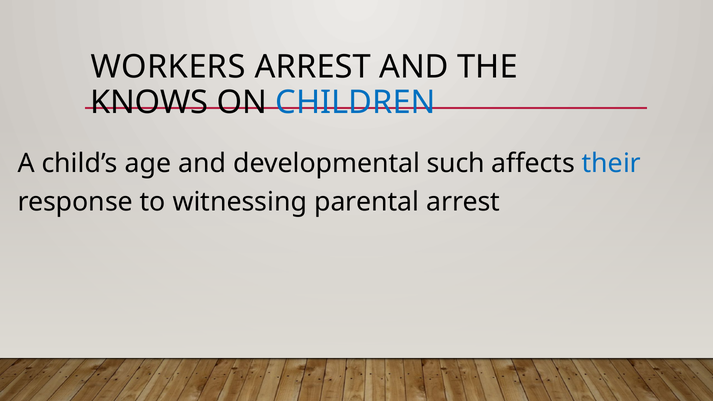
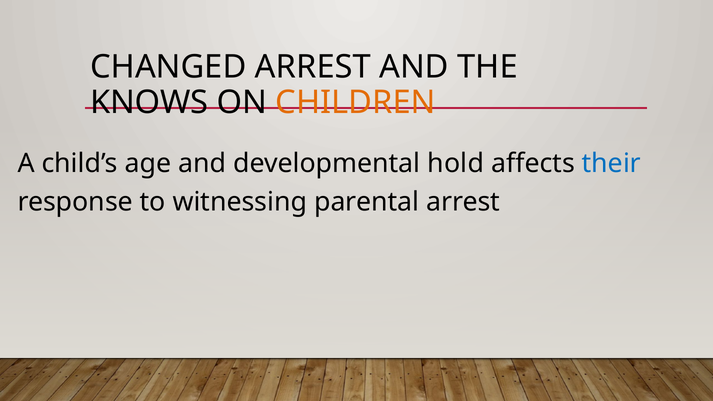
WORKERS: WORKERS -> CHANGED (168, 67)
CHILDREN colour: blue -> orange (356, 102)
such: such -> hold (456, 164)
